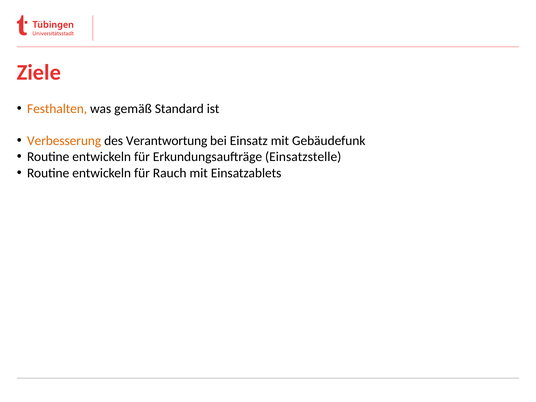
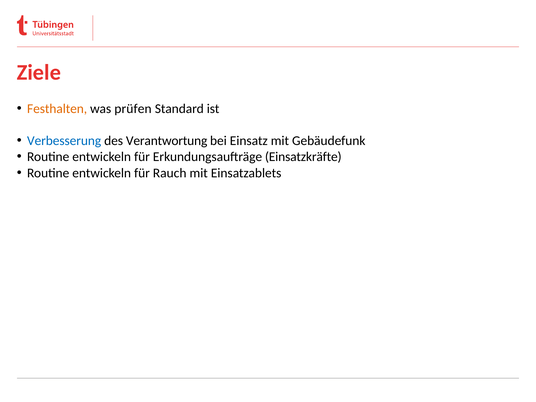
gemäß: gemäß -> prüfen (133, 109)
Verbesserung colour: orange -> blue (64, 141)
Einsatzstelle: Einsatzstelle -> Einsatzkräfte (303, 157)
